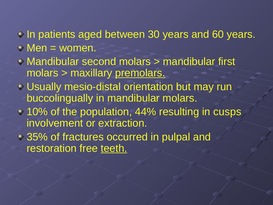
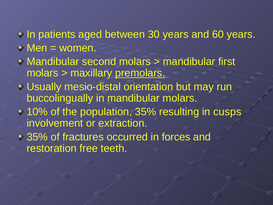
population 44%: 44% -> 35% (146, 112)
pulpal: pulpal -> forces (176, 137)
teeth underline: present -> none (114, 148)
